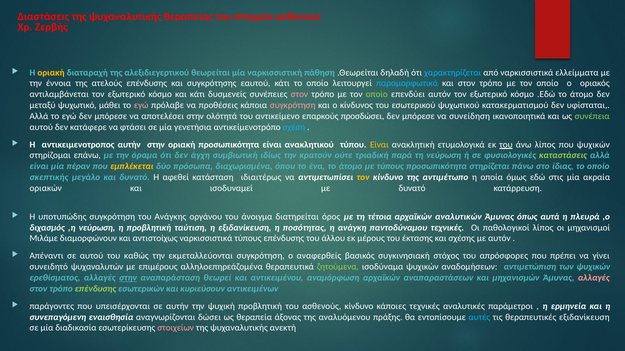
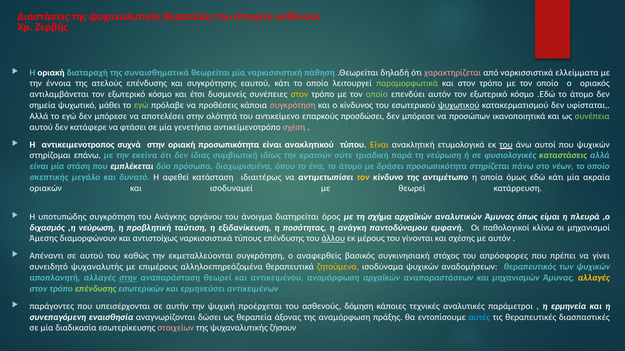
οριακή colour: yellow -> white (51, 73)
αλεξιδιεγερτικού: αλεξιδιεγερτικού -> συναισθηματικά (157, 73)
χαρακτηρίζεται colour: light blue -> pink (453, 73)
παραμορφωτικά colour: light blue -> light green (407, 84)
και κάτι: κάτι -> έτσι (197, 95)
στον colour: pink -> yellow (299, 95)
μεταξύ: μεταξύ -> σημεία (43, 105)
εγώ colour: pink -> light green (141, 105)
ψυχωτικού underline: none -> present (459, 105)
συνείδηση: συνείδηση -> προσώπων (470, 116)
σχέση colour: light blue -> pink (294, 127)
αντικειμενοτροπος αυτήν: αυτήν -> συχνά (129, 145)
άνω λίπος: λίπος -> αυτοί (545, 145)
όραμα: όραμα -> εκείνα (145, 156)
άγχη: άγχη -> ίδιας (200, 156)
πέραν: πέραν -> στάση (78, 167)
εμπλέκεται colour: yellow -> white (132, 167)
με τύπους: τύπους -> δράσει (390, 167)
ίδιας: ίδιας -> νέων (563, 167)
εδώ στις: στις -> κάτι (556, 178)
με δυνατό: δυνατό -> θεωρεί (412, 189)
τέτοια: τέτοια -> σχήμα (380, 217)
αυτά: αυτά -> είμαι (550, 217)
παντοδύναμου τεχνικές: τεχνικές -> εμφανή (447, 228)
παθολογικοί λίπος: λίπος -> κλίνω (543, 228)
Μιλάμε: Μιλάμε -> Άμεσης (44, 239)
άλλου underline: none -> present (333, 239)
έκτασης: έκτασης -> γίνονται (417, 239)
ψυχαναλυτών: ψυχαναλυτών -> ψυχαναλυτής (97, 267)
ζητούμενα colour: light green -> yellow (338, 267)
αντιμετώπιση: αντιμετώπιση -> θεραπευτικός (530, 267)
ερεθίσματος: ερεθίσματος -> αποπλανητή (55, 278)
αλλαγές colour: pink -> yellow (594, 278)
κυριεύσουν: κυριεύσουν -> ερμηνεύσει (203, 289)
ψυχική προβλητική: προβλητική -> προέρχεται (260, 307)
ασθενούς κίνδυνο: κίνδυνο -> δόμηση (359, 307)
της αναλυόμενου: αναλυόμενου -> αναμόρφωση (345, 318)
θεραπευτικές εξιδανίκευση: εξιδανίκευση -> διασπαστικές (584, 318)
ανεκτή: ανεκτή -> ζήσουν (283, 328)
